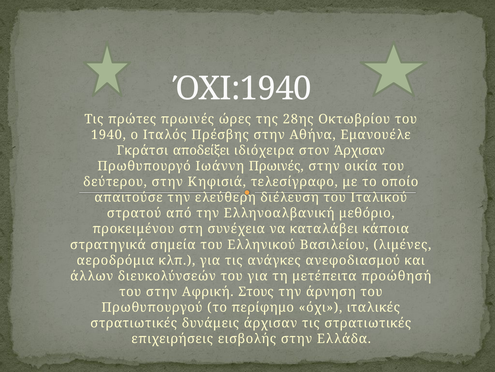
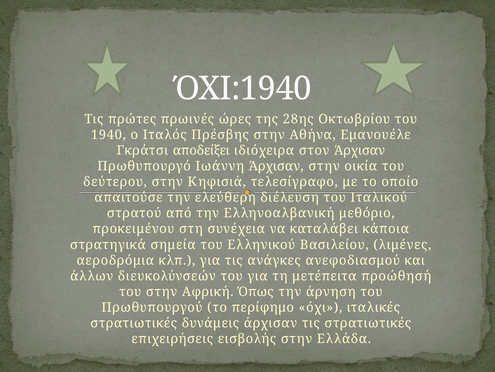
Ιωάννη Πρωινές: Πρωινές -> Άρχισαν (276, 166)
Στους: Στους -> Όπως (256, 291)
